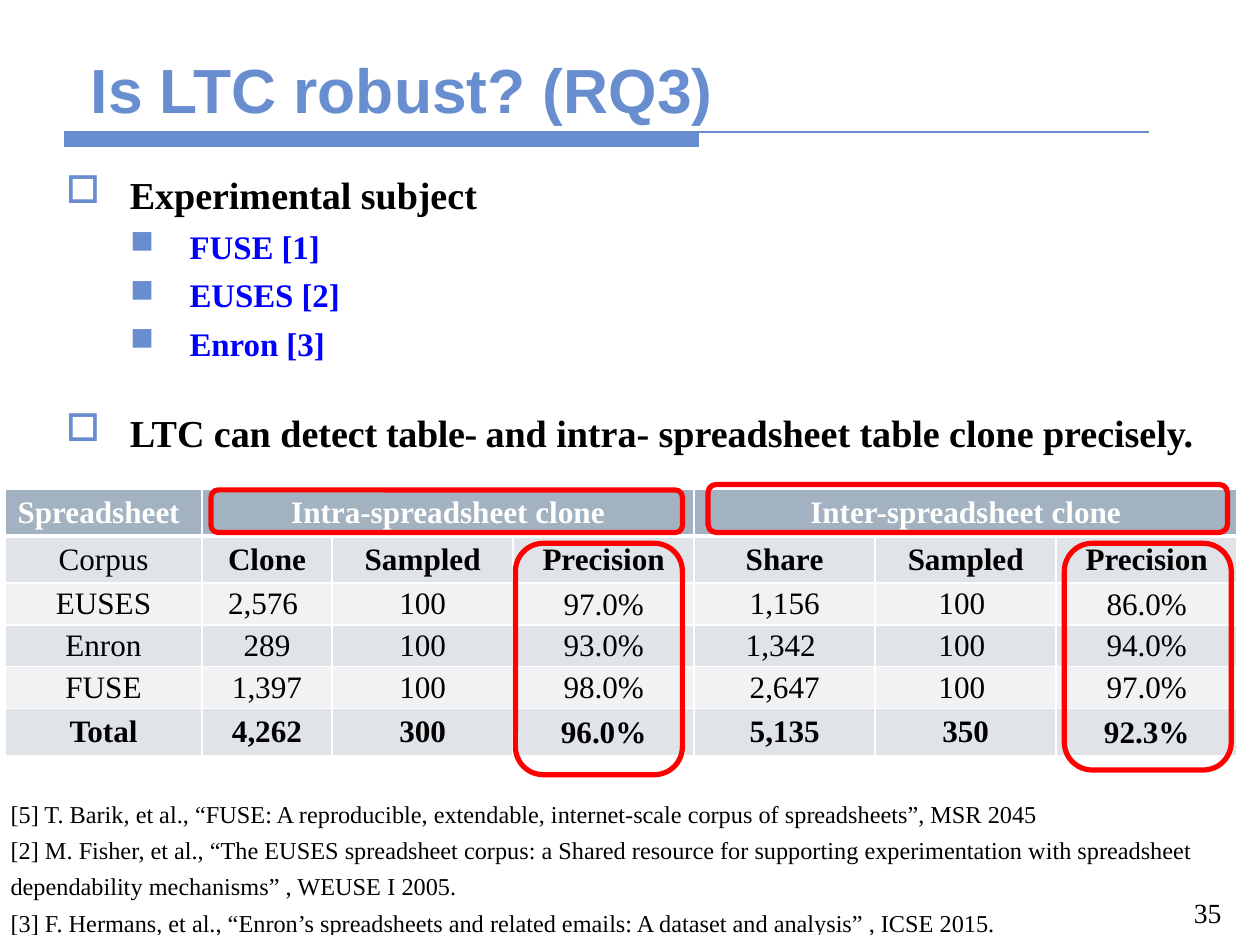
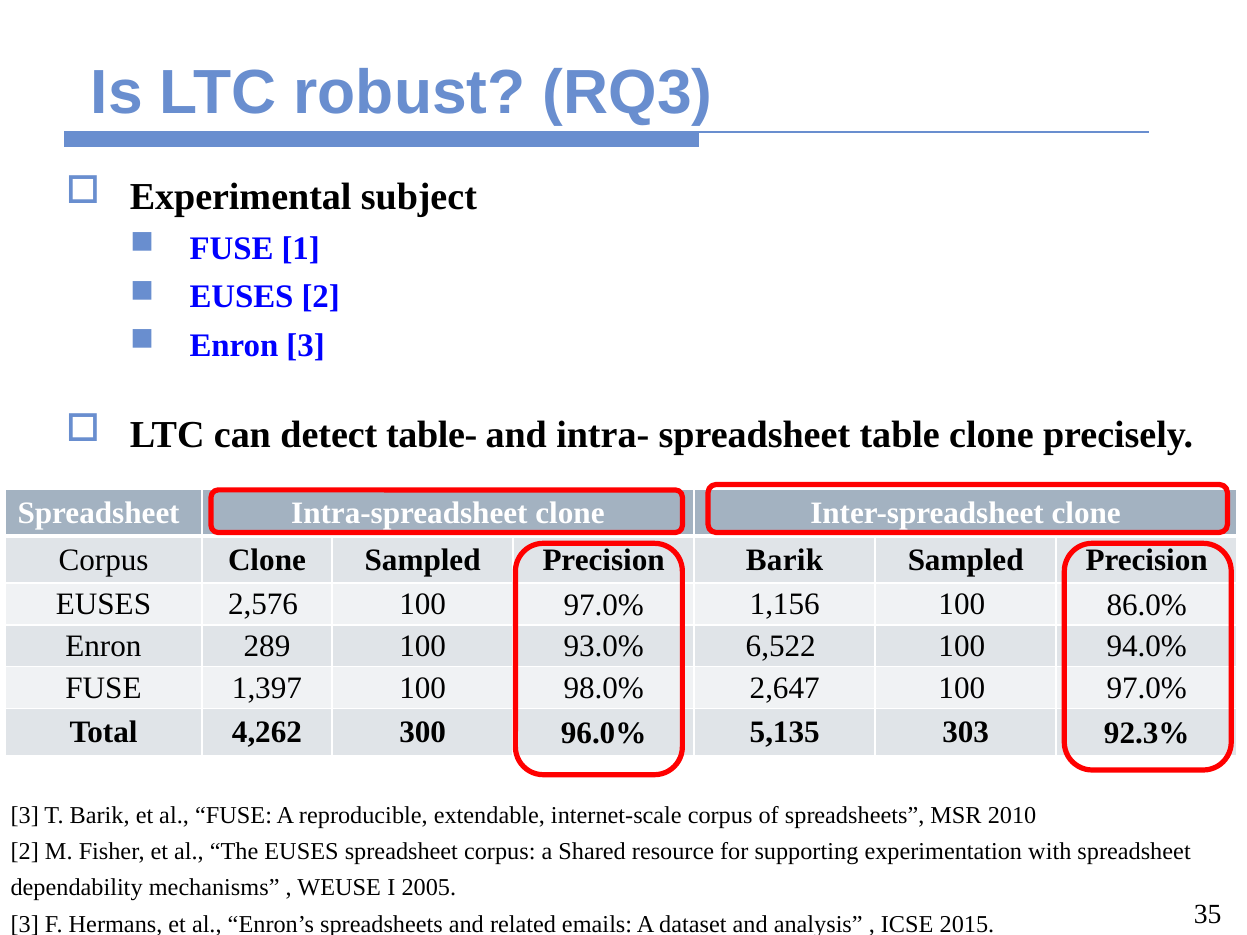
Precision Share: Share -> Barik (784, 560)
1,342: 1,342 -> 6,522 (781, 646)
350: 350 -> 303 (966, 732)
5: 5 -> 3 (25, 815)
2045: 2045 -> 2010 (1012, 815)
